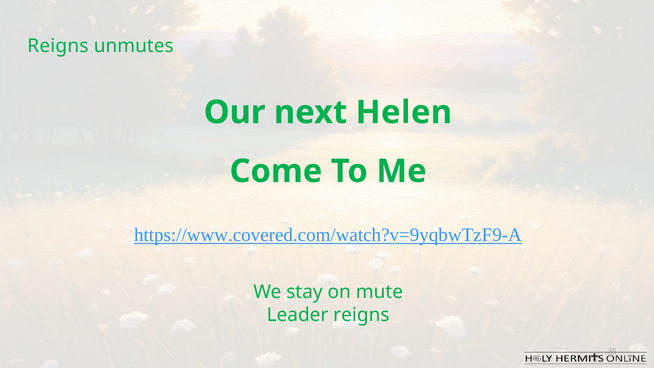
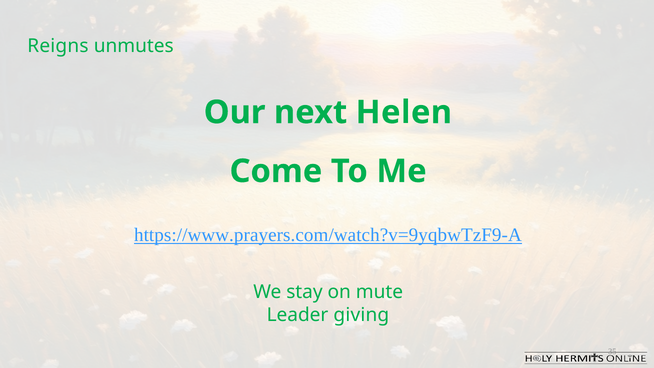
https://www.covered.com/watch?v=9yqbwTzF9-A: https://www.covered.com/watch?v=9yqbwTzF9-A -> https://www.prayers.com/watch?v=9yqbwTzF9-A (328, 235)
Leader reigns: reigns -> giving (361, 315)
